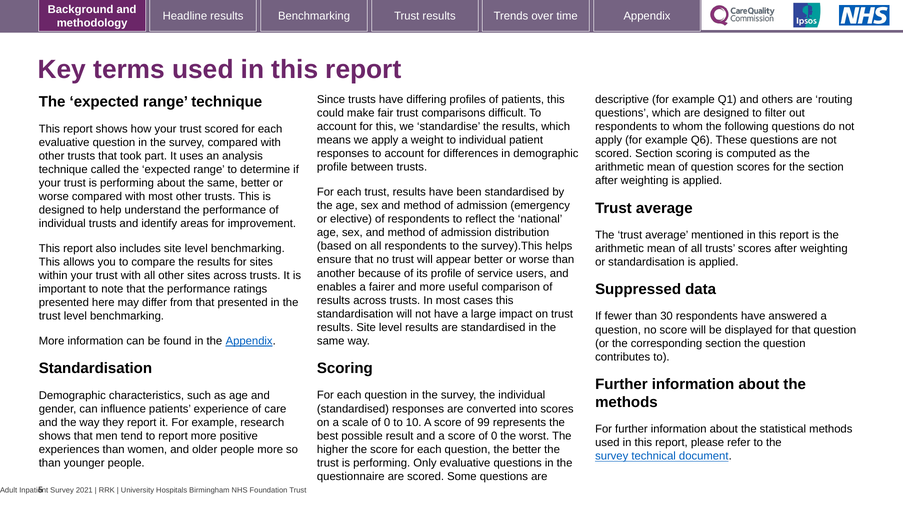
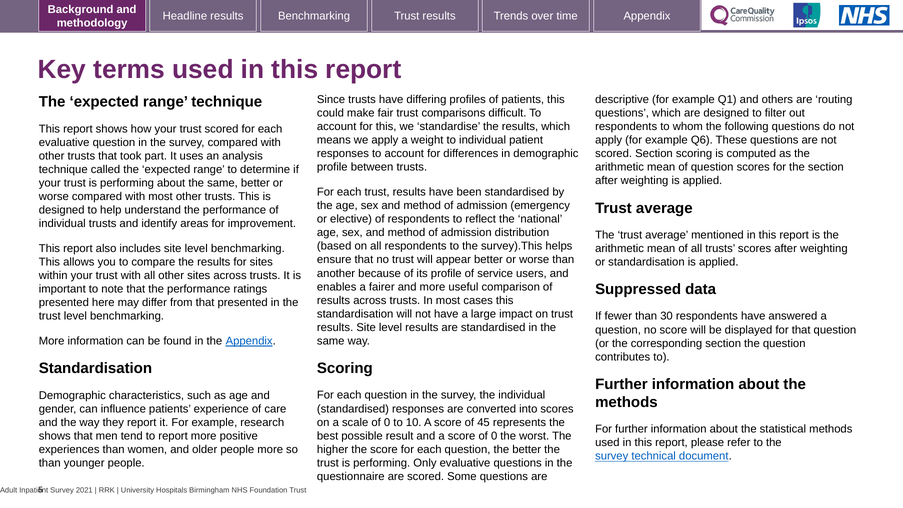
99: 99 -> 45 (484, 422)
